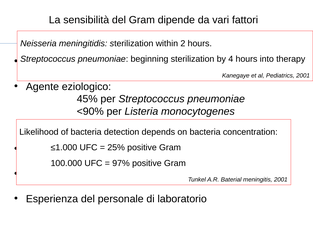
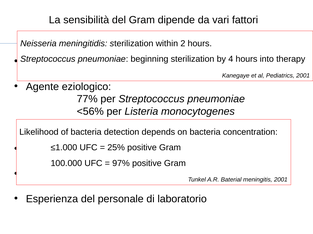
45%: 45% -> 77% (87, 99)
<90%: <90% -> <56% (90, 112)
